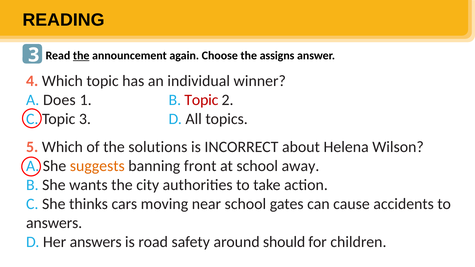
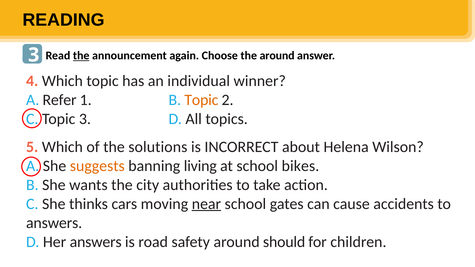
the assigns: assigns -> around (277, 56)
Does: Does -> Refer (60, 100)
Topic colour: red -> orange (201, 100)
front: front -> living (200, 166)
away: away -> bikes (300, 166)
near underline: none -> present (206, 204)
